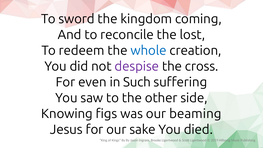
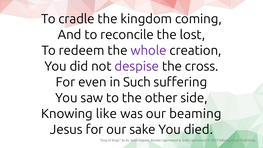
sword: sword -> cradle (77, 19)
whole colour: blue -> purple (149, 51)
figs: figs -> like (106, 114)
